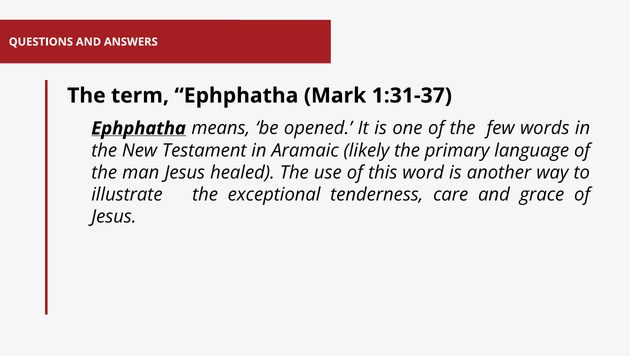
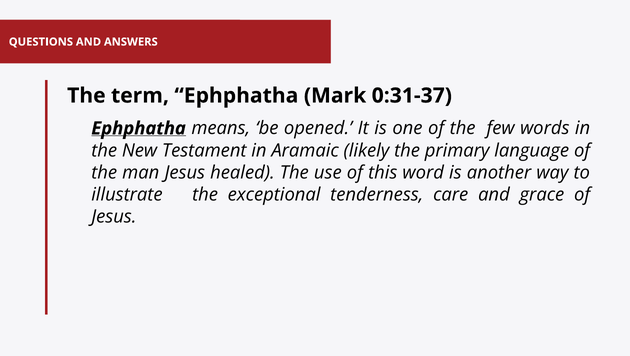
1:31-37: 1:31-37 -> 0:31-37 (412, 95)
